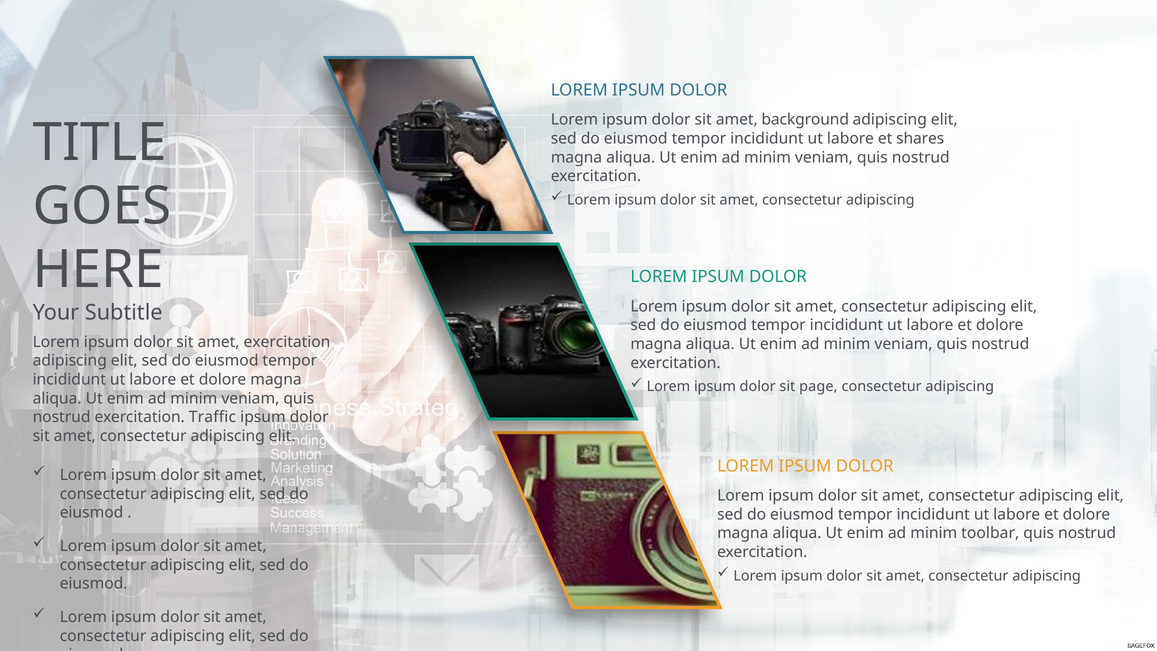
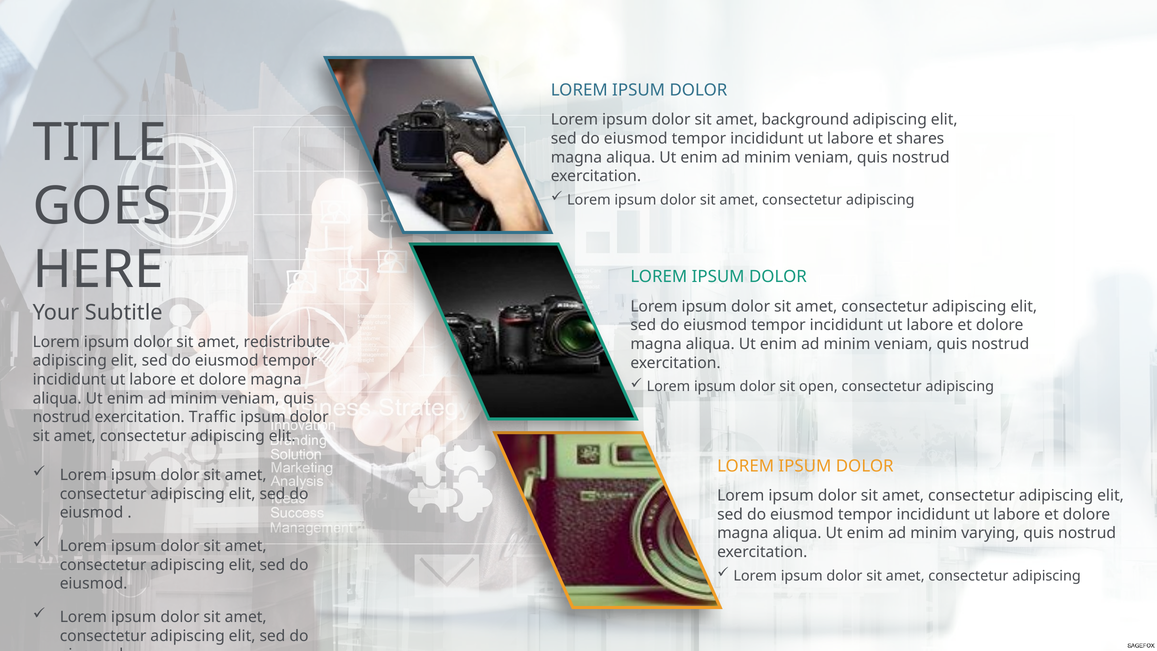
amet exercitation: exercitation -> redistribute (287, 342)
page: page -> open (818, 387)
toolbar: toolbar -> varying (990, 533)
